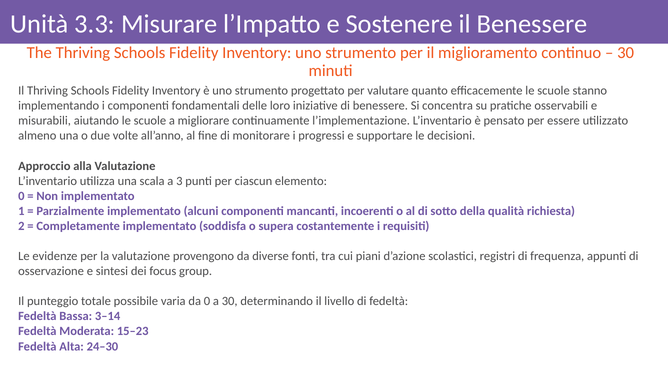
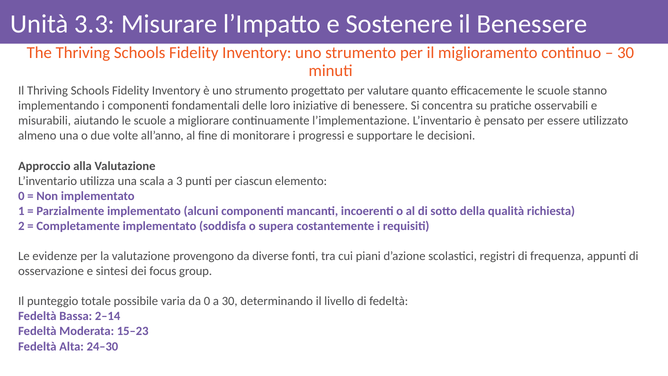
3–14: 3–14 -> 2–14 (108, 316)
